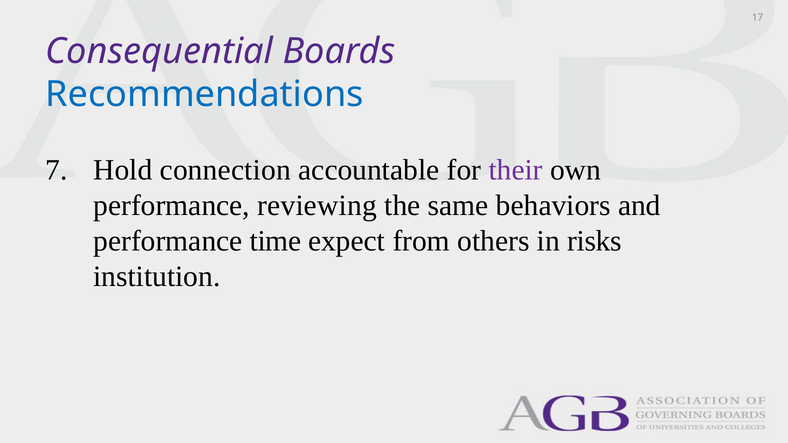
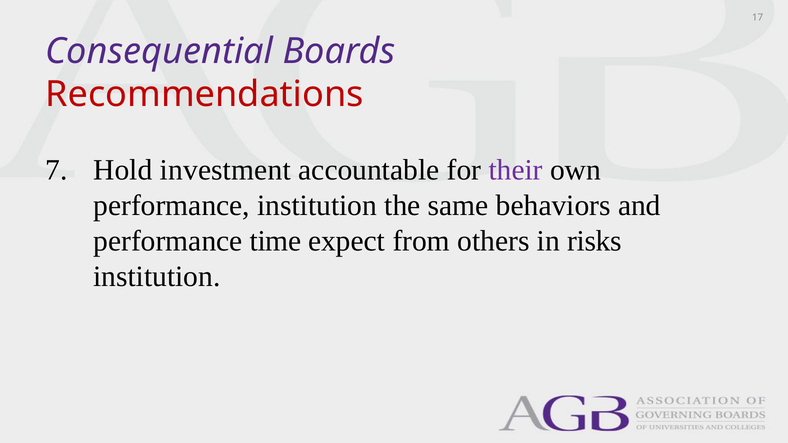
Recommendations colour: blue -> red (205, 95)
connection: connection -> investment (225, 170)
performance reviewing: reviewing -> institution (317, 206)
